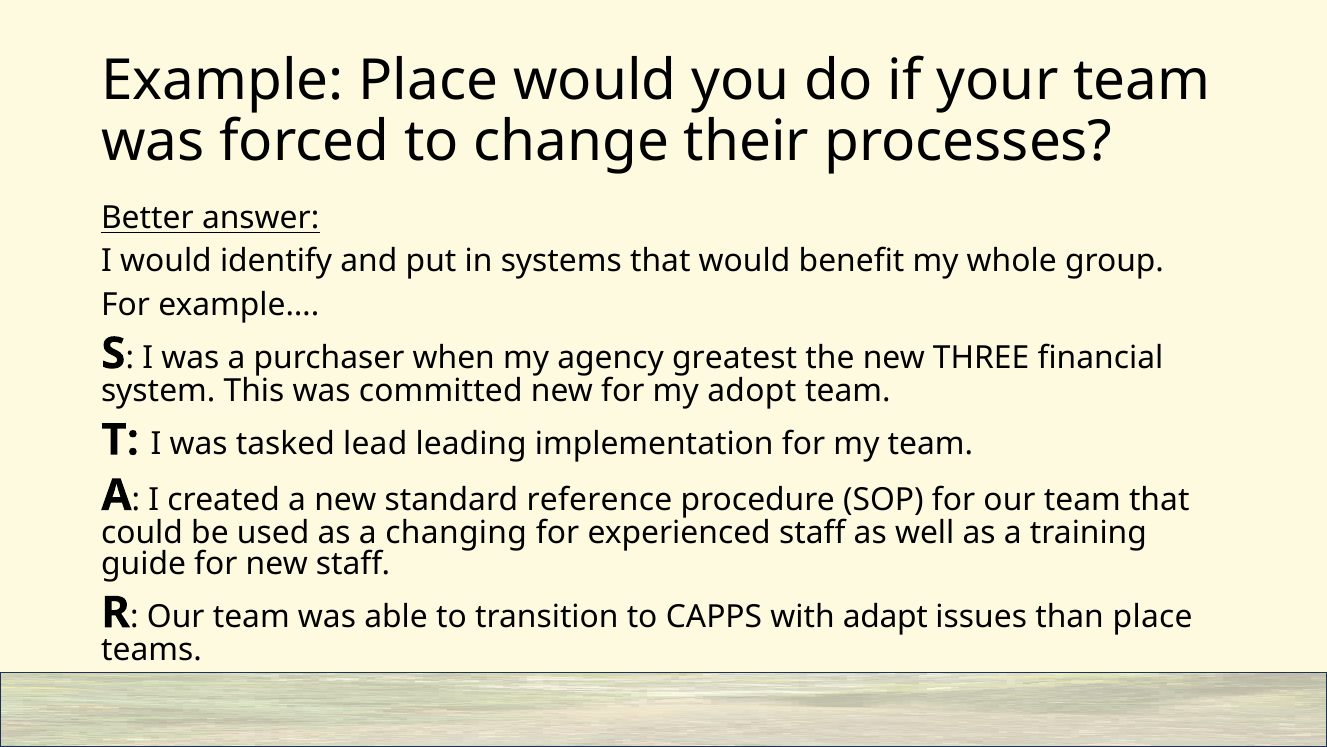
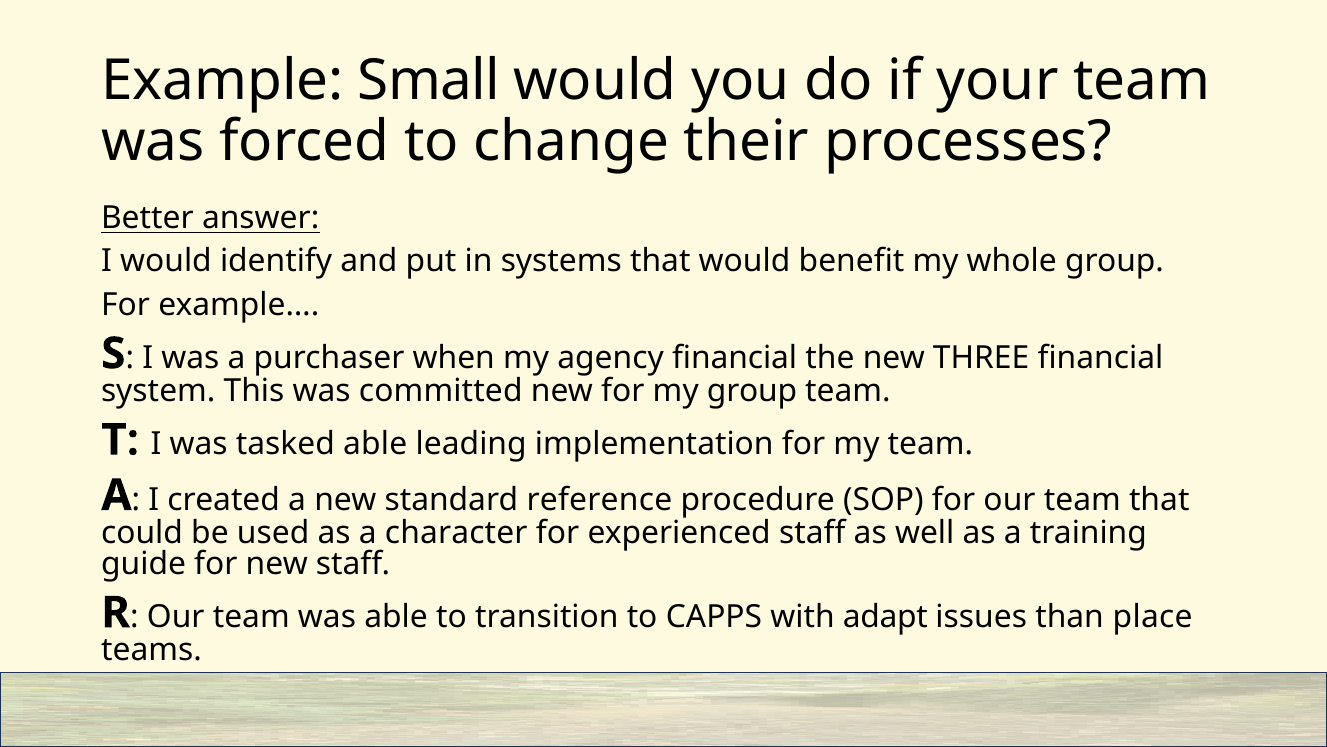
Example Place: Place -> Small (429, 81)
agency greatest: greatest -> financial (735, 357)
my adopt: adopt -> group (752, 391)
tasked lead: lead -> able (375, 444)
changing: changing -> character (456, 533)
